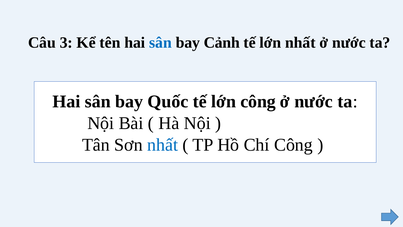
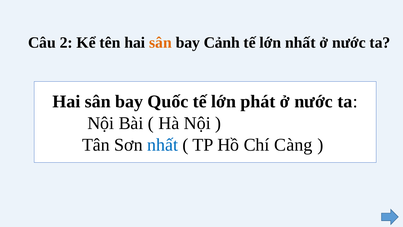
3: 3 -> 2 (66, 43)
sân colour: blue -> orange (160, 43)
lớn công: công -> phát (258, 102)
Chí Công: Công -> Càng (293, 145)
